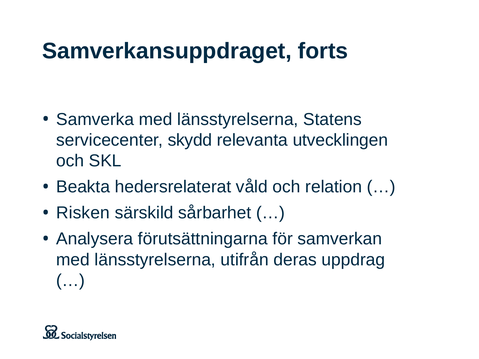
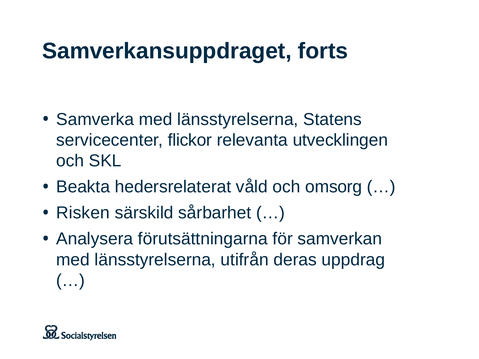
skydd: skydd -> flickor (190, 140)
relation: relation -> omsorg (334, 187)
